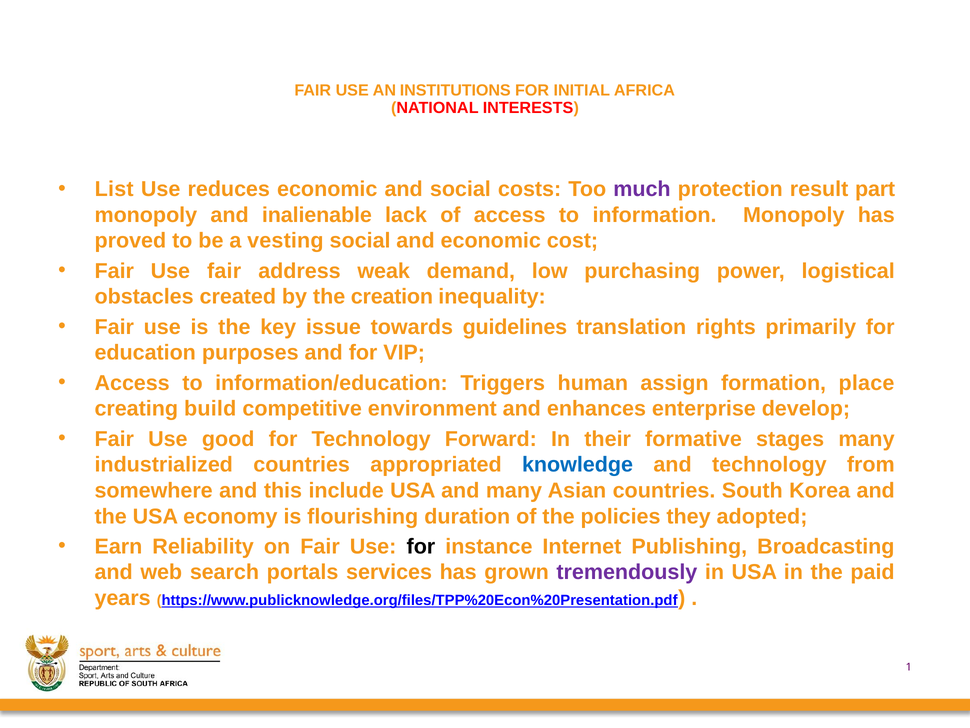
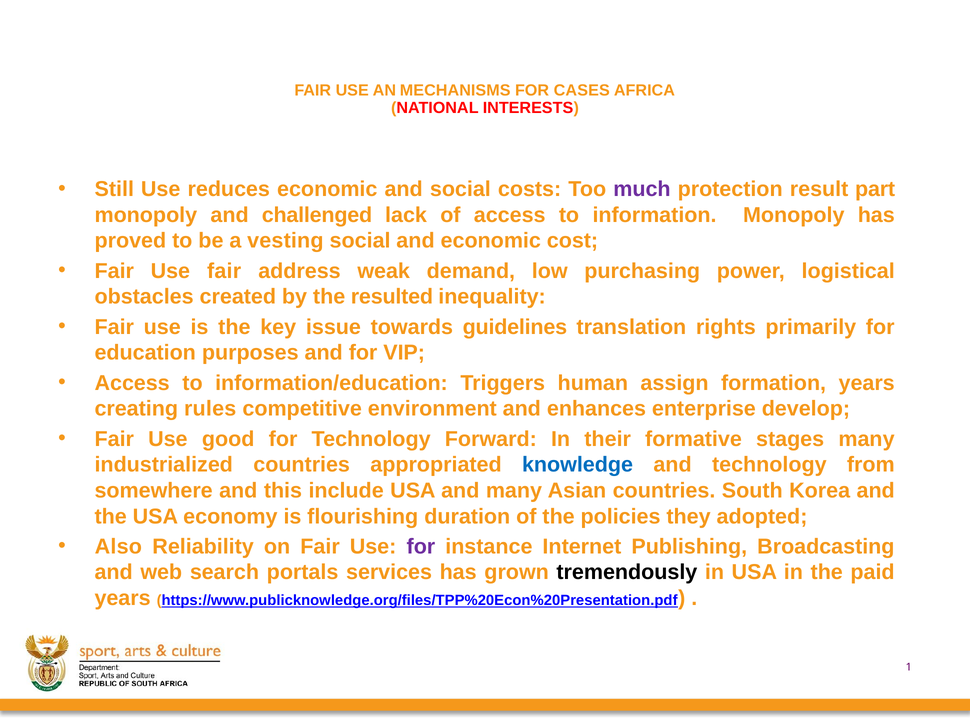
INSTITUTIONS: INSTITUTIONS -> MECHANISMS (455, 90)
INITIAL: INITIAL -> CASES (582, 90)
List: List -> Still (114, 189)
inalienable: inalienable -> challenged (317, 215)
creation: creation -> resulted (392, 297)
formation place: place -> years (867, 383)
build: build -> rules (210, 408)
Earn: Earn -> Also (118, 546)
for colour: black -> purple (421, 546)
tremendously colour: purple -> black (627, 572)
